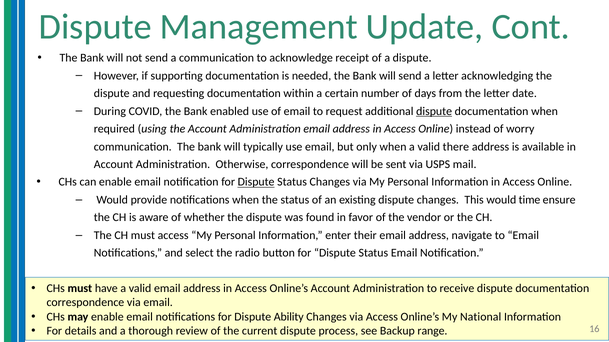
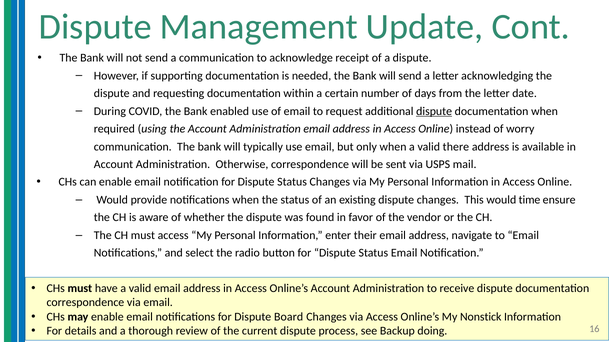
Dispute underline: present -> none (256, 182)
Ability: Ability -> Board (289, 317)
National: National -> Nonstick (481, 317)
range: range -> doing (432, 332)
